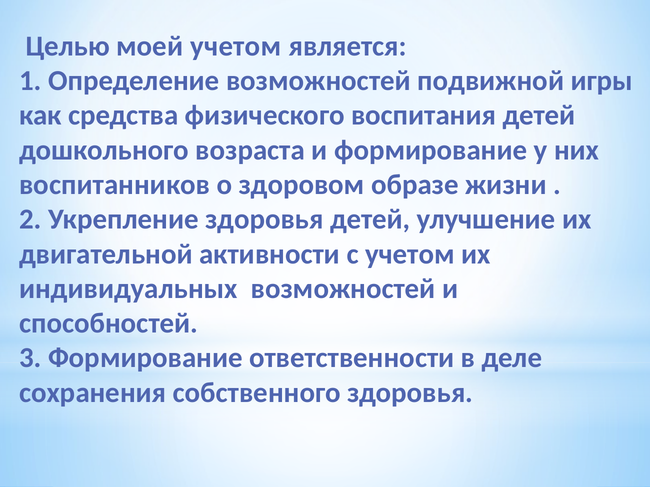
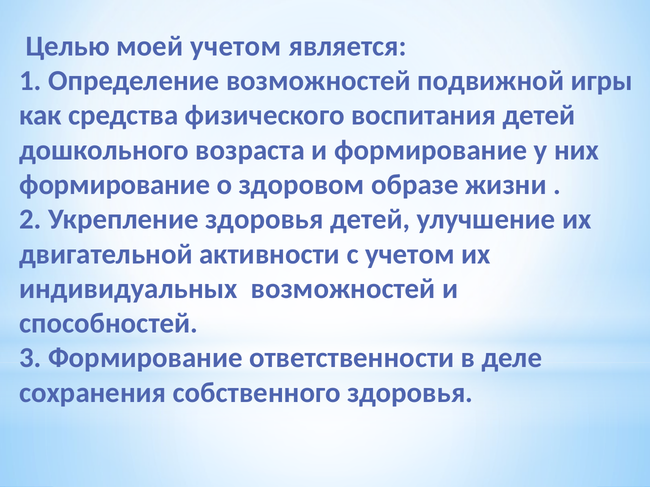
воспитанников: воспитанников -> формирование (115, 185)
